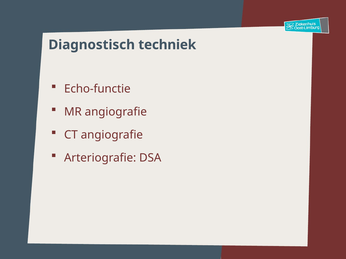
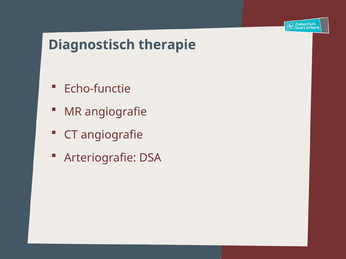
techniek: techniek -> therapie (167, 45)
